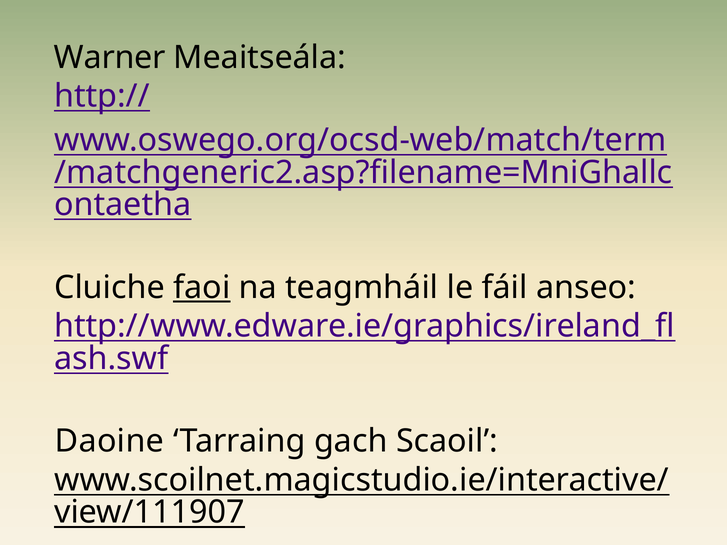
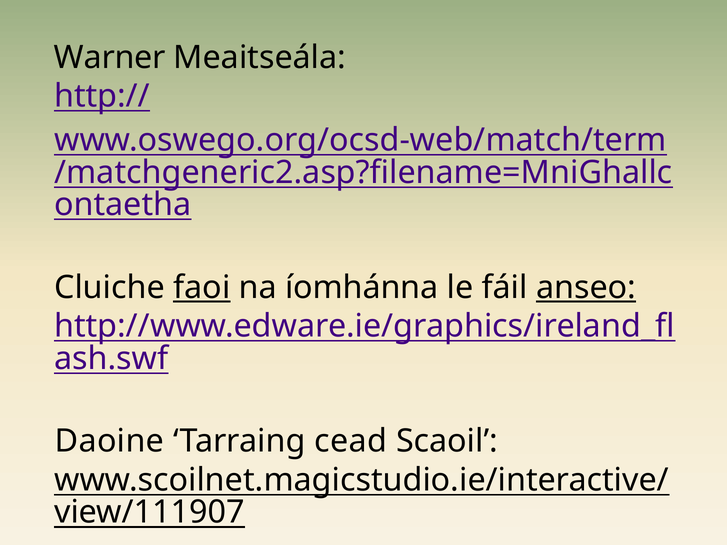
teagmháil: teagmháil -> íomhánna (362, 288)
anseo underline: none -> present (586, 288)
gach: gach -> cead (351, 441)
